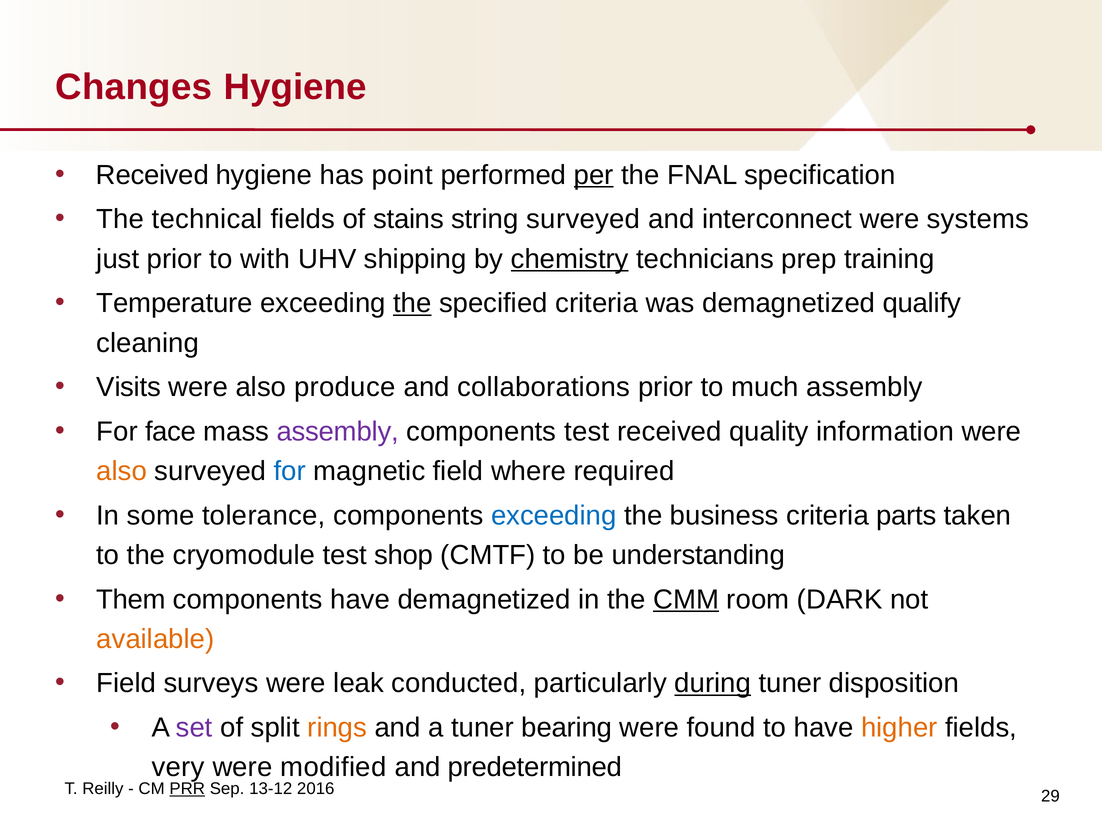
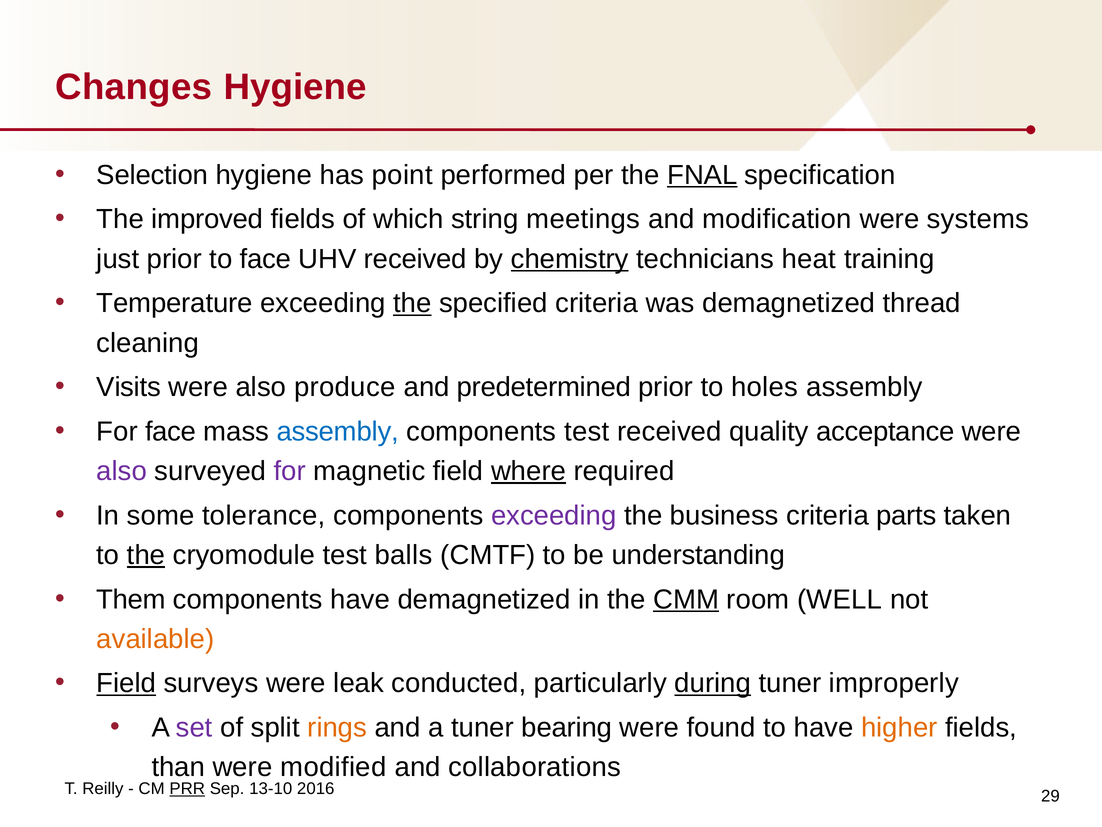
Received: Received -> Selection (152, 175)
per underline: present -> none (594, 175)
FNAL underline: none -> present (702, 175)
technical: technical -> improved (207, 219)
stains: stains -> which (408, 219)
string surveyed: surveyed -> meetings (583, 219)
interconnect: interconnect -> modification (777, 219)
to with: with -> face (265, 259)
UHV shipping: shipping -> received (415, 259)
prep: prep -> heat (809, 259)
qualify: qualify -> thread (922, 303)
collaborations: collaborations -> predetermined (544, 387)
much: much -> holes (765, 387)
assembly colour: purple -> blue (338, 431)
information: information -> acceptance (885, 431)
also colour: orange -> purple (122, 471)
for colour: blue -> purple (290, 471)
where underline: none -> present (529, 471)
exceeding colour: blue -> purple (554, 515)
the underline: none -> present (146, 555)
shop: shop -> balls (404, 555)
DARK: DARK -> WELL (840, 599)
Field underline: none -> present (126, 683)
disposition: disposition -> improperly (894, 683)
very: very -> than (178, 767)
predetermined: predetermined -> collaborations (535, 767)
13-12: 13-12 -> 13-10 (271, 788)
